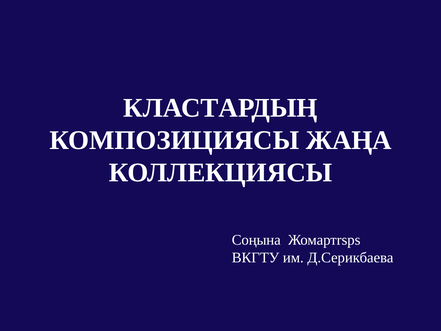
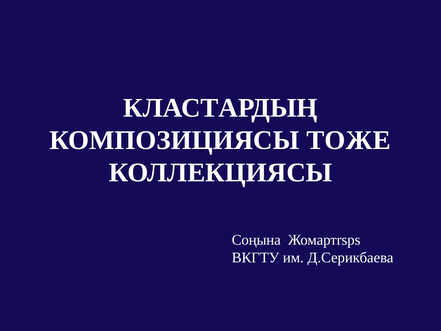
ЖАҢА: ЖАҢА -> ТОЖЕ (349, 140)
